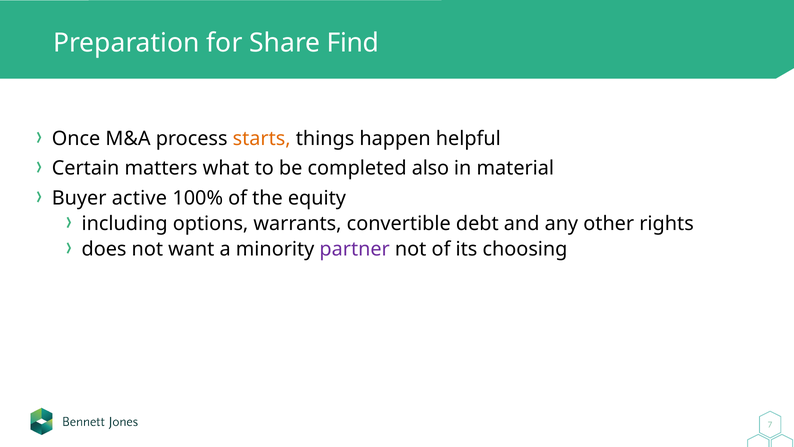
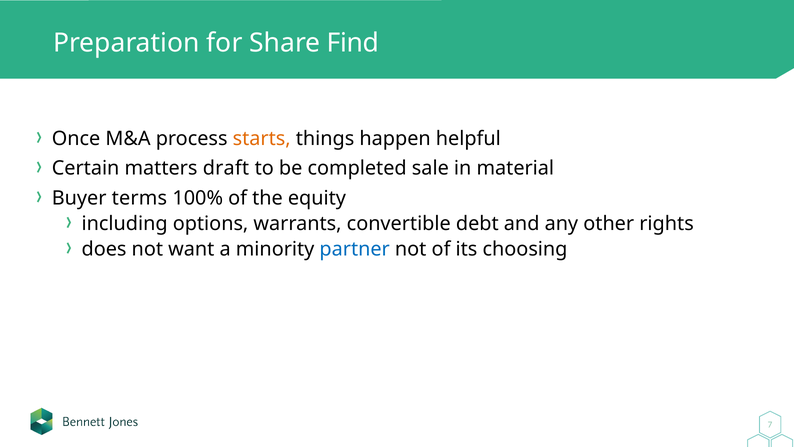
what: what -> draft (226, 168)
also: also -> sale (430, 168)
active: active -> terms (139, 198)
partner colour: purple -> blue (355, 249)
